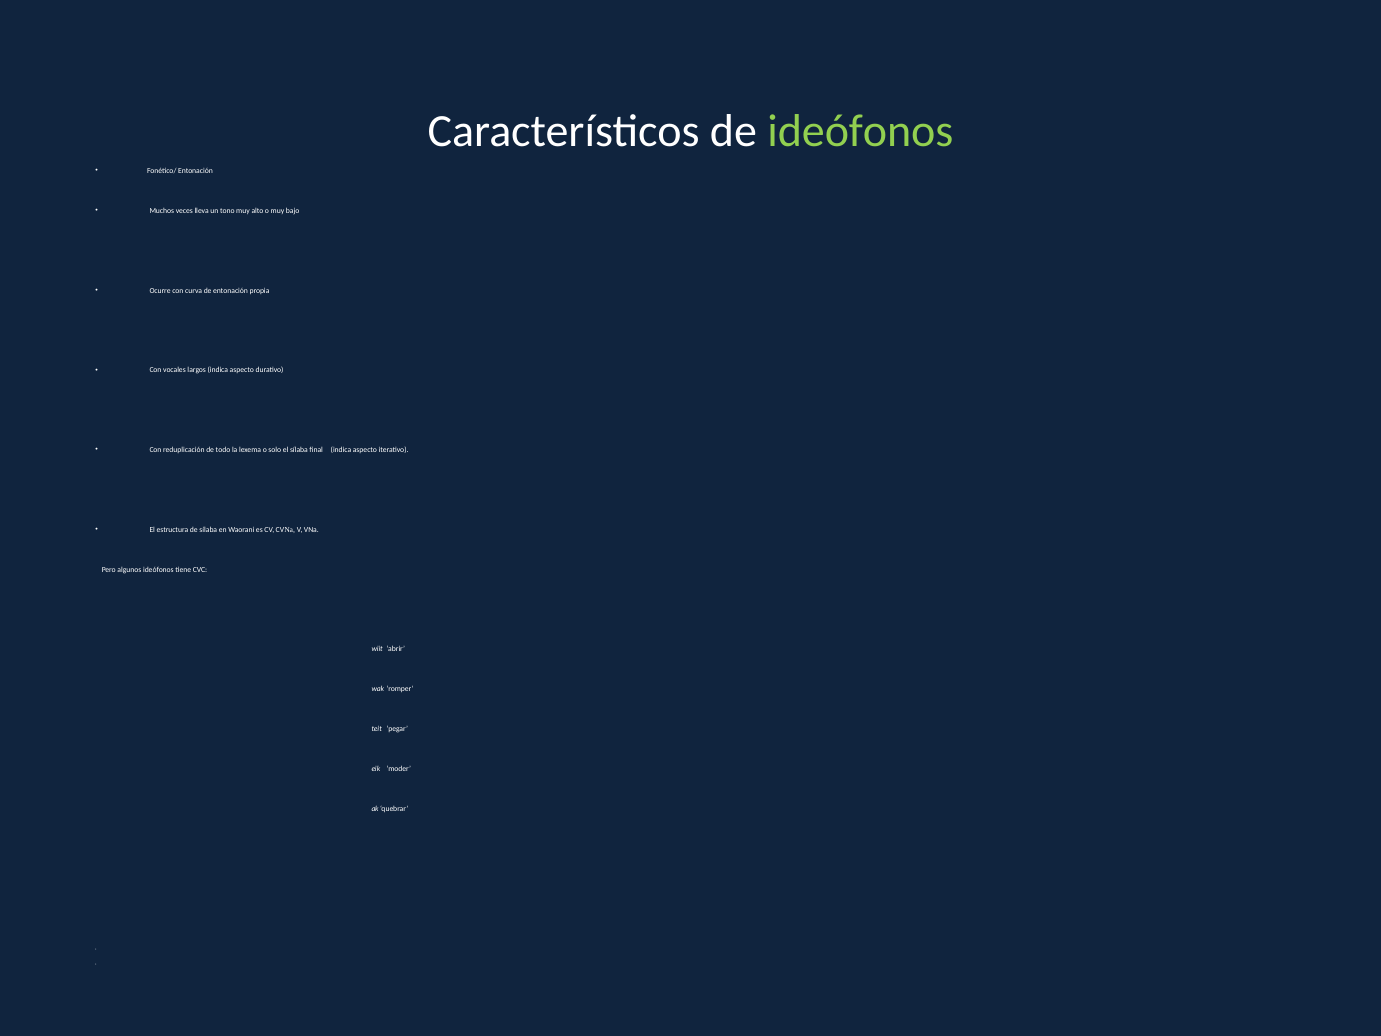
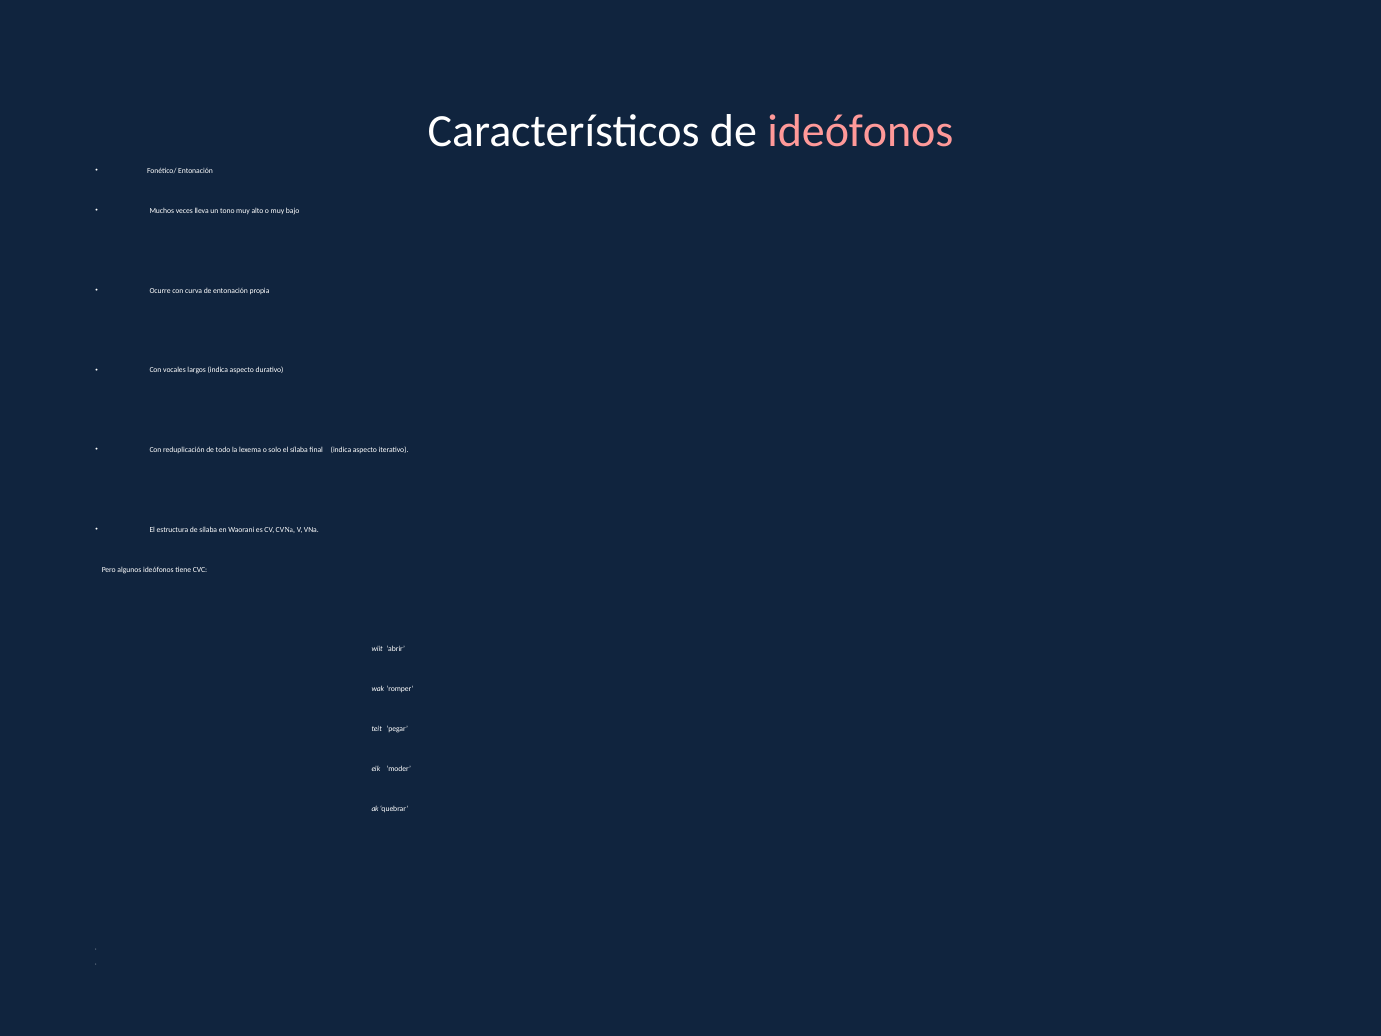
ideófonos colour: light green -> pink (860, 131)
